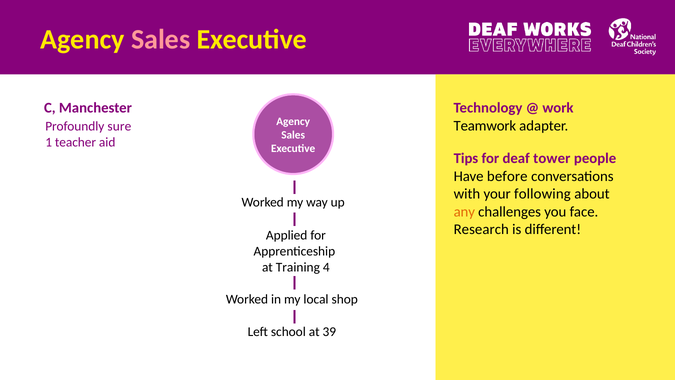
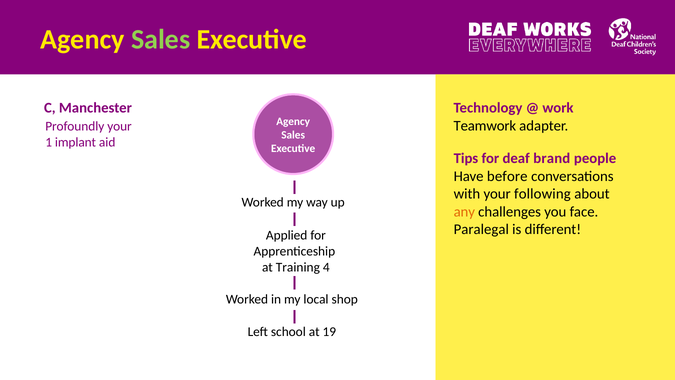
Sales colour: pink -> light green (161, 40)
Profoundly sure: sure -> your (120, 126)
teacher: teacher -> implant (76, 142)
tower: tower -> brand (552, 158)
Research: Research -> Paralegal (481, 229)
39: 39 -> 19 (329, 332)
